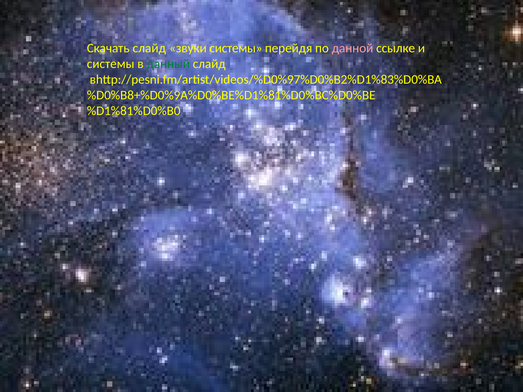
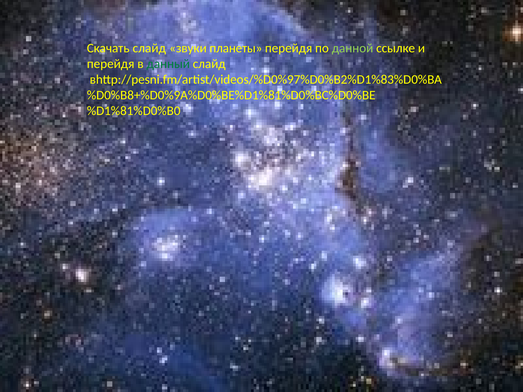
звуки системы: системы -> планеты (236, 48)
данной colour: pink -> light green (353, 48)
системы: системы -> перейдя (111, 64)
